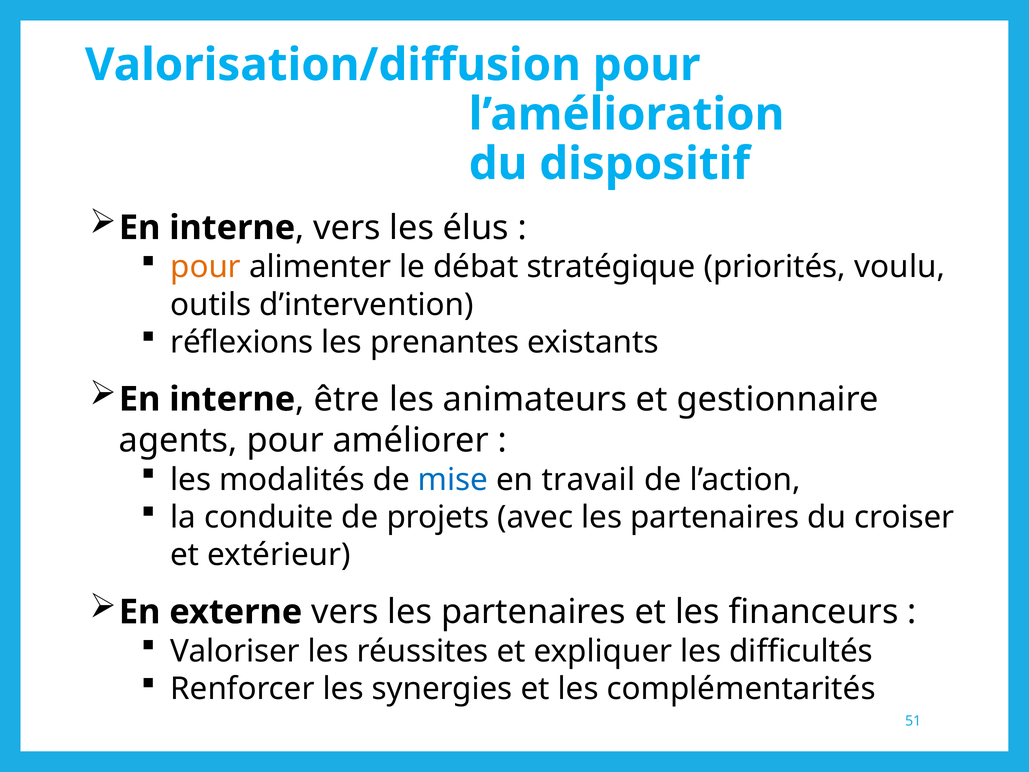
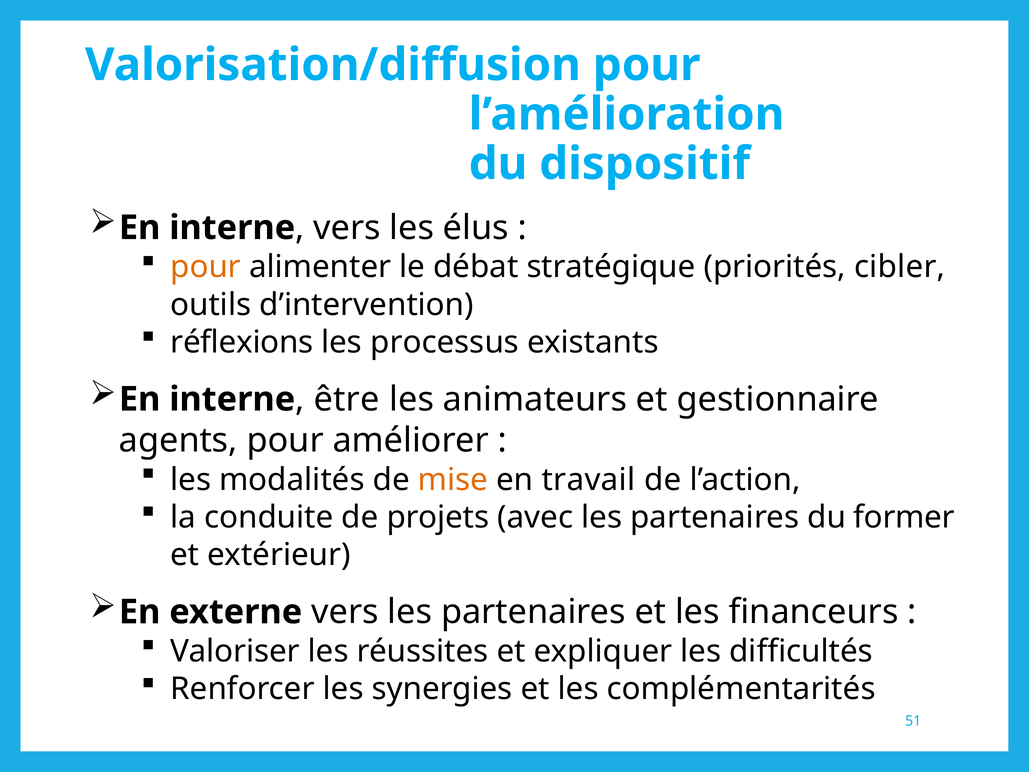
voulu: voulu -> cibler (900, 267)
prenantes: prenantes -> processus (445, 342)
mise colour: blue -> orange (453, 479)
croiser: croiser -> former (904, 517)
